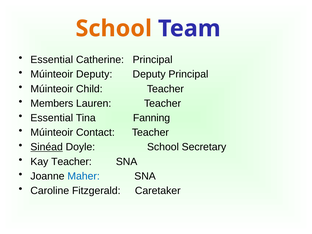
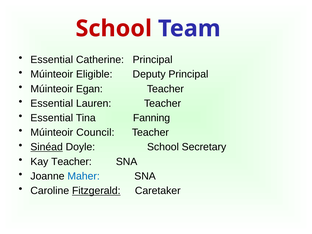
School colour: orange -> red (114, 29)
Múinteoir Deputy: Deputy -> Eligible (94, 74)
Child: Child -> Egan (89, 89)
Members: Members -> Essential (52, 103)
Contact: Contact -> Council (95, 132)
Fitzgerald underline: none -> present (96, 191)
